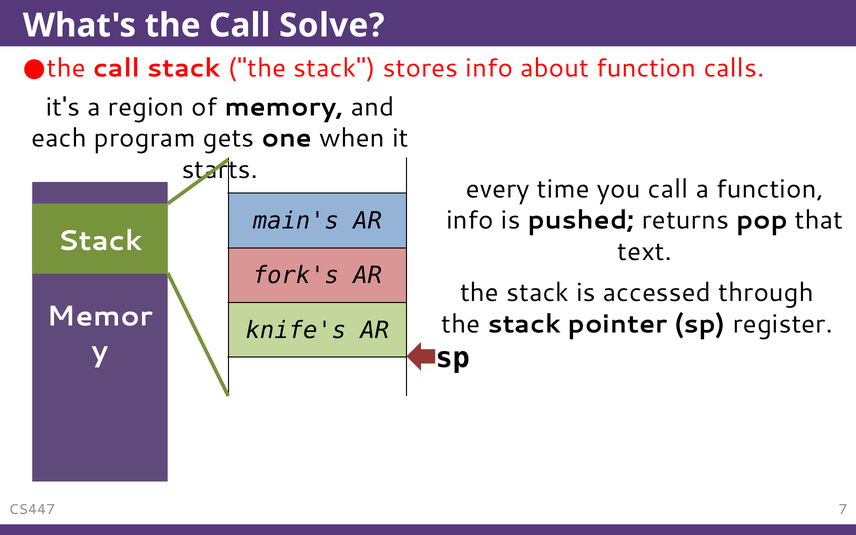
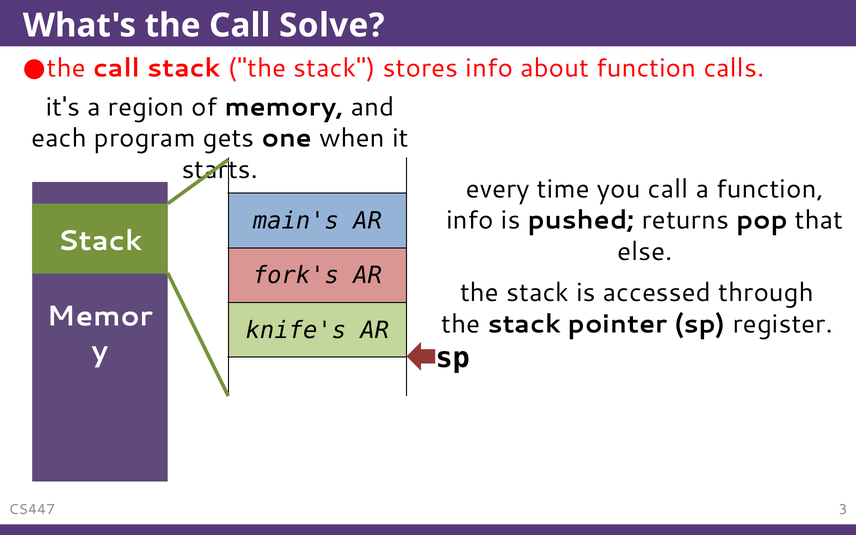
text: text -> else (645, 252)
7: 7 -> 3 (843, 510)
